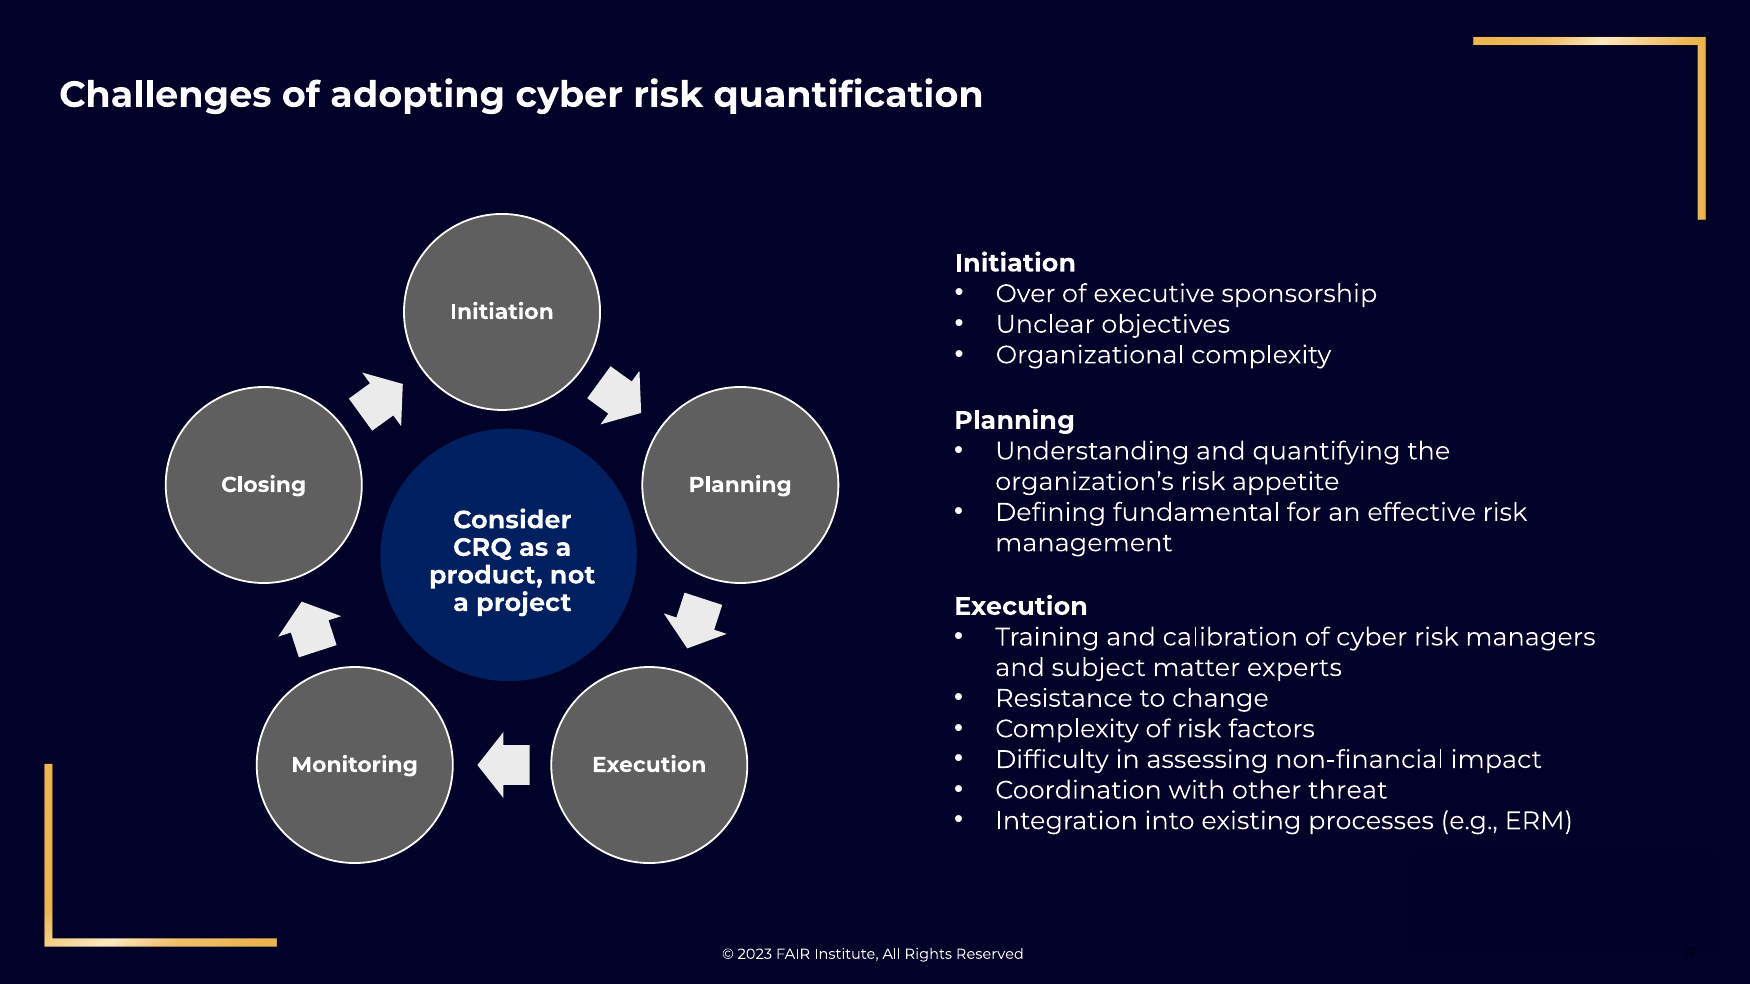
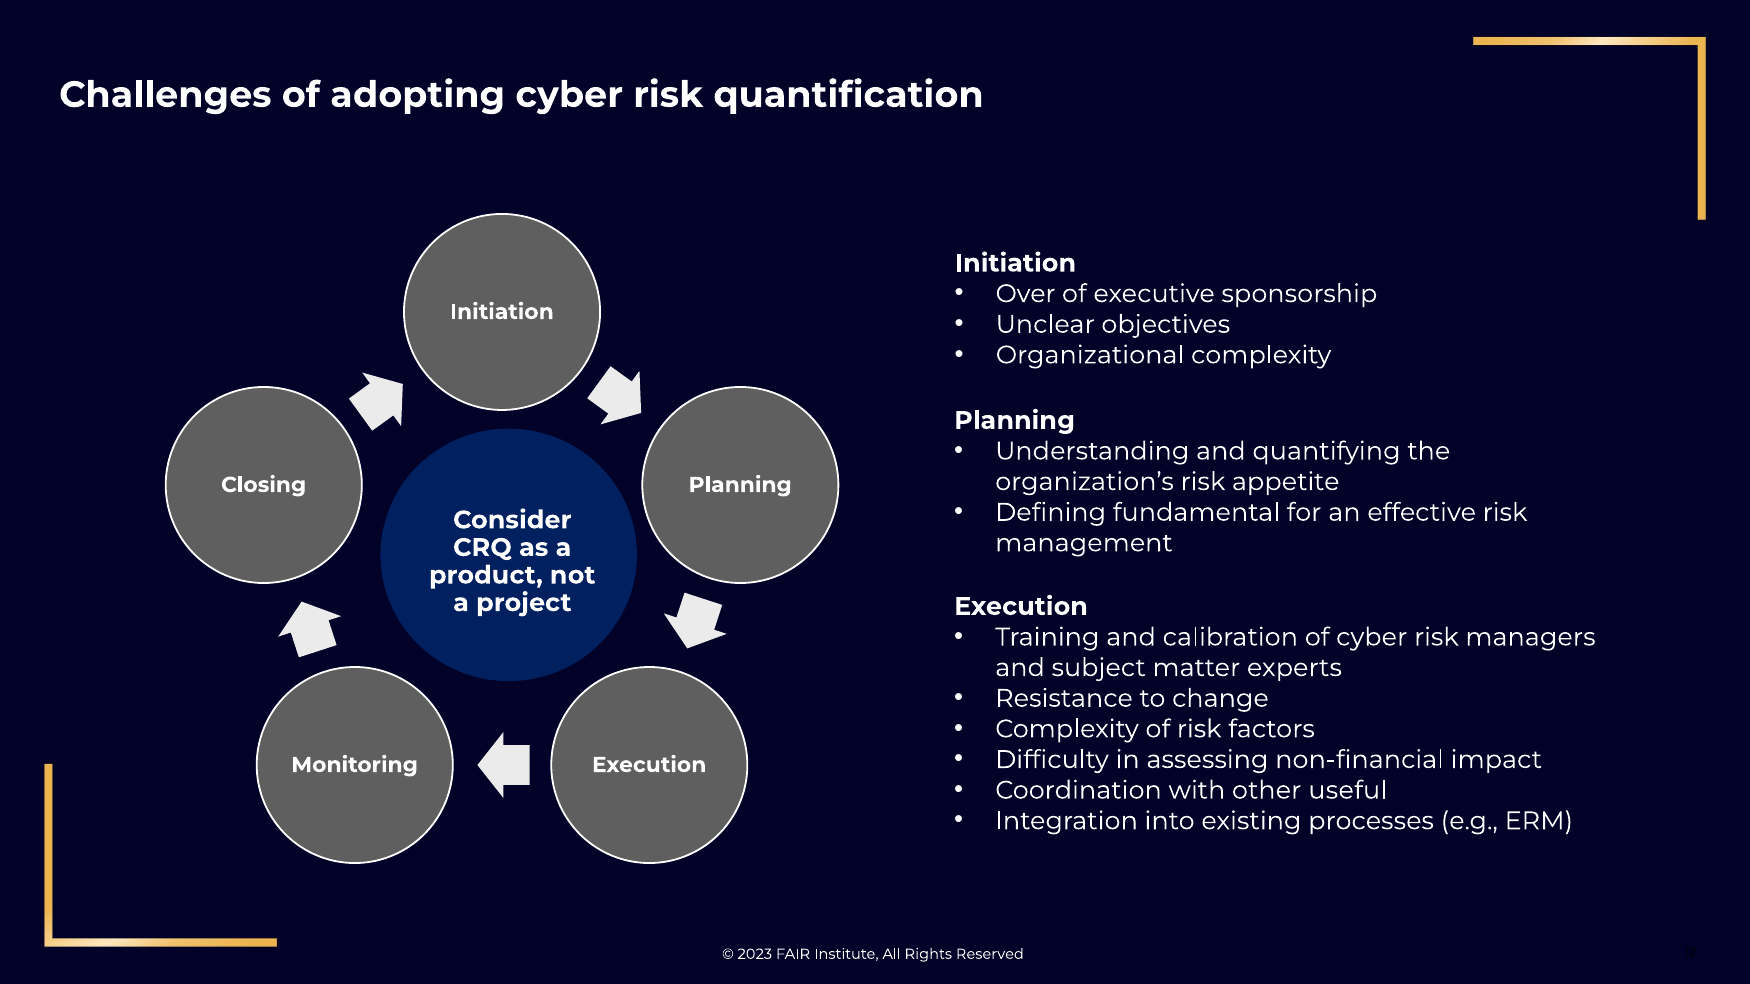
threat: threat -> useful (1348, 791)
